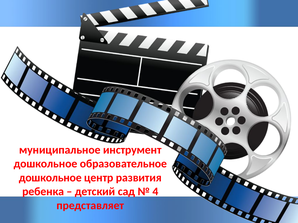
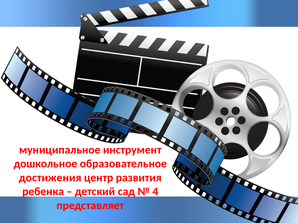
дошкольное: дошкольное -> достижения (50, 178)
